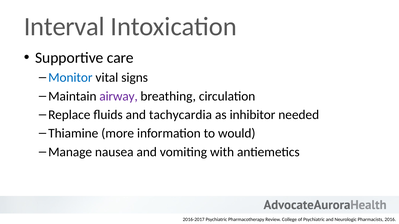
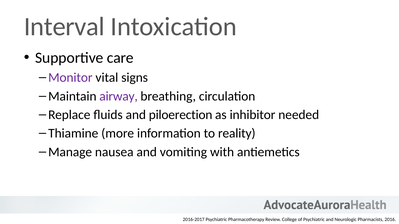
Monitor colour: blue -> purple (70, 78)
tachycardia: tachycardia -> piloerection (181, 115)
would: would -> reality (237, 134)
